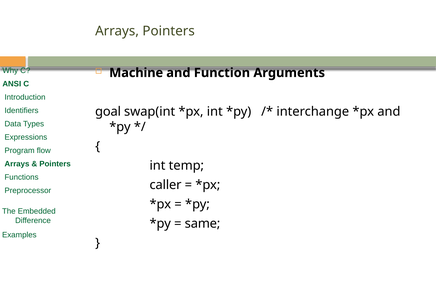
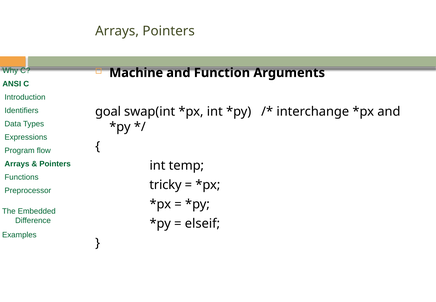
caller: caller -> tricky (166, 185)
same: same -> elseif (202, 224)
